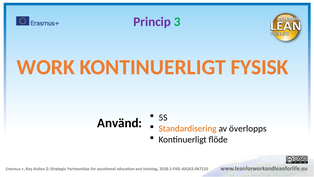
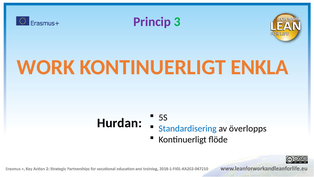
FYSISK: FYSISK -> ENKLA (260, 67)
Använd: Använd -> Hurdan (120, 123)
Standardisering colour: orange -> blue (188, 128)
